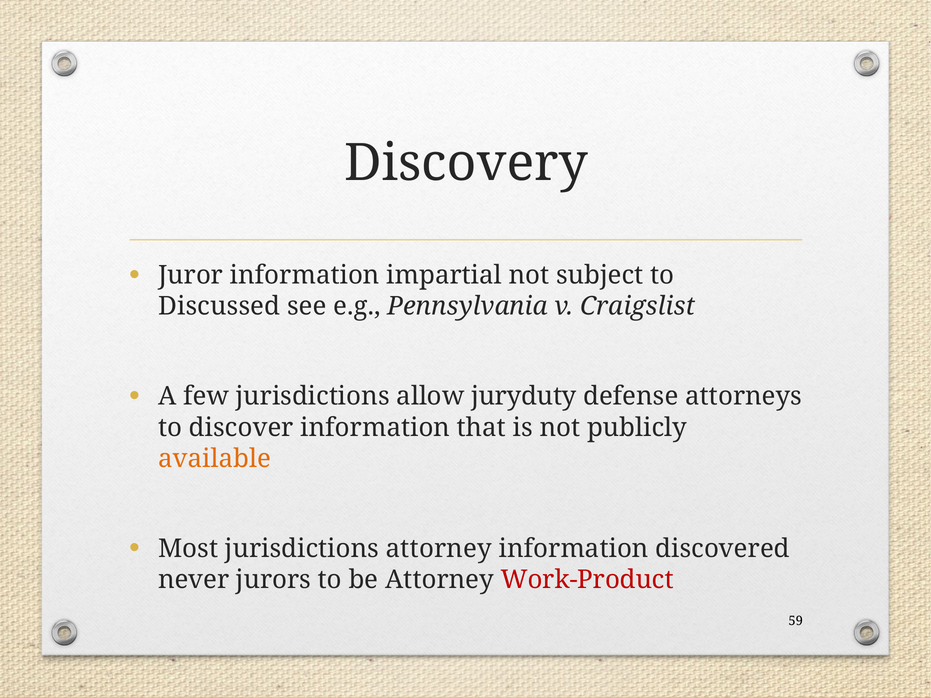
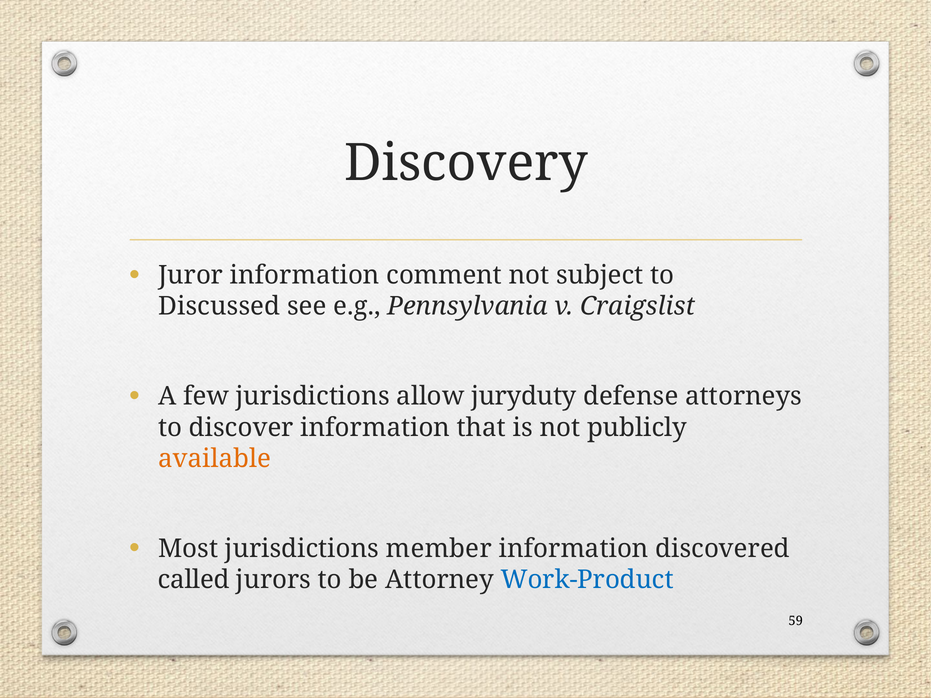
impartial: impartial -> comment (444, 276)
jurisdictions attorney: attorney -> member (439, 549)
never: never -> called (194, 580)
Work-Product colour: red -> blue (587, 580)
